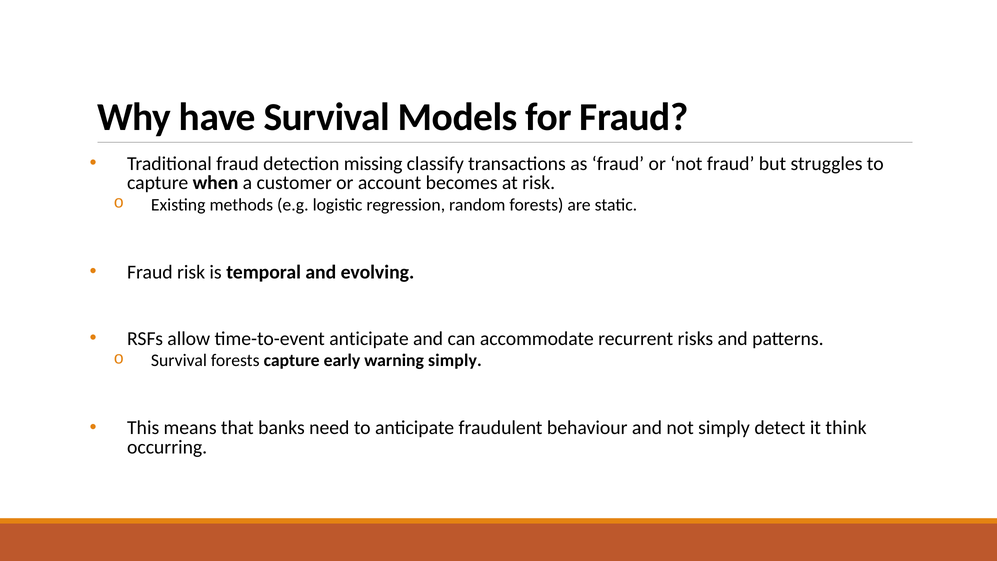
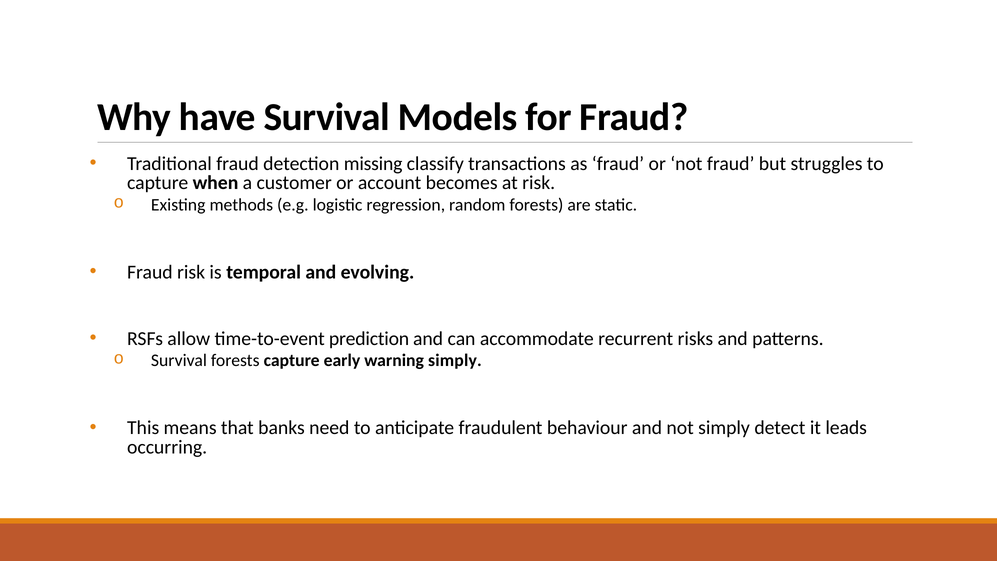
time-to-event anticipate: anticipate -> prediction (369, 338)
think: think -> leads (846, 428)
